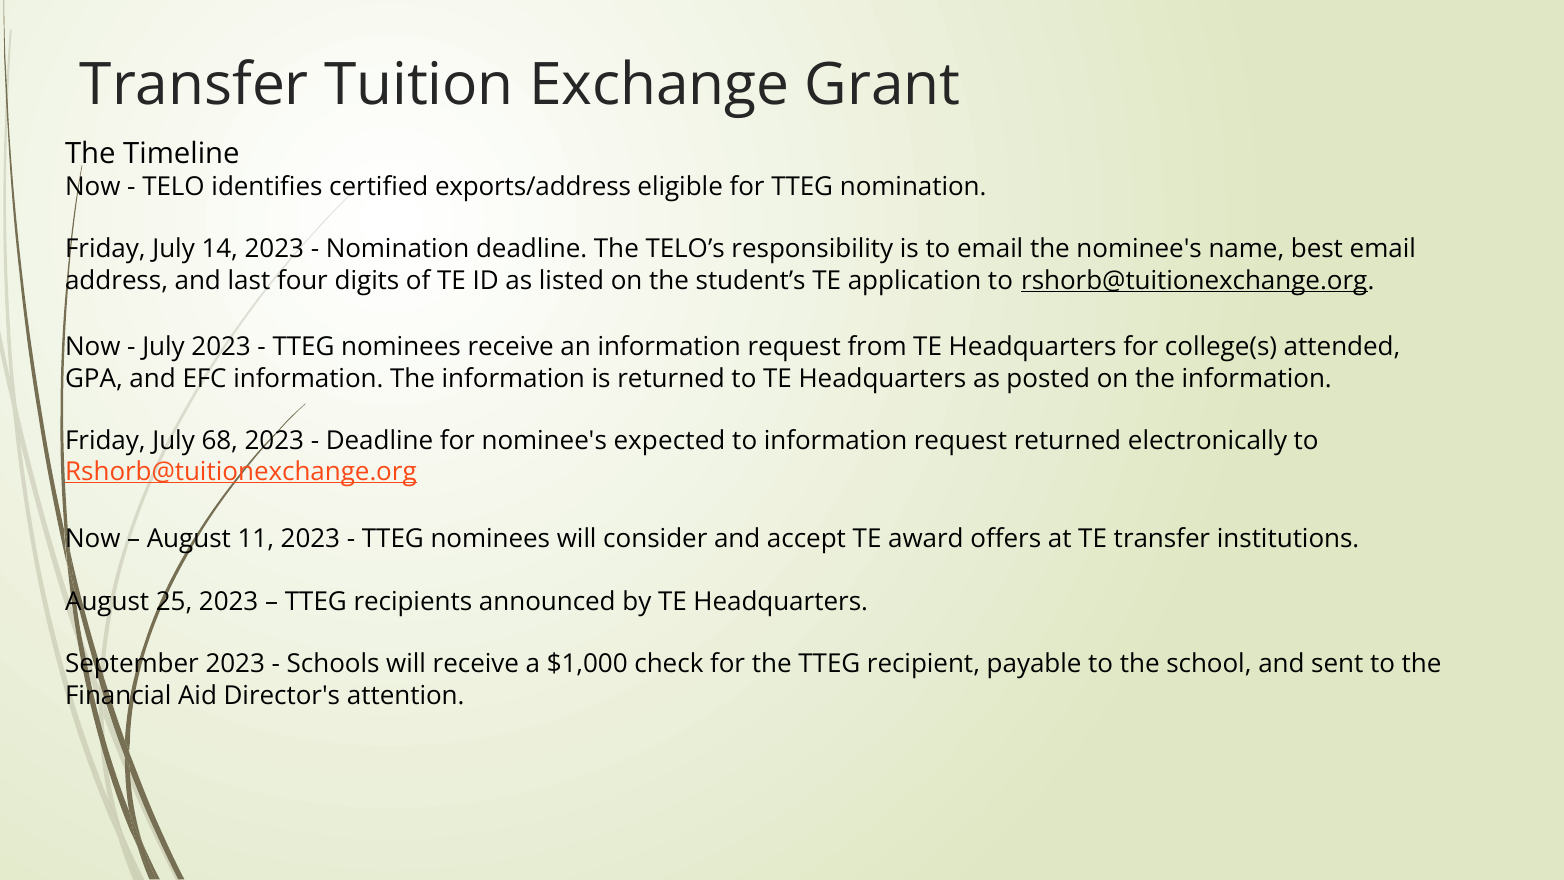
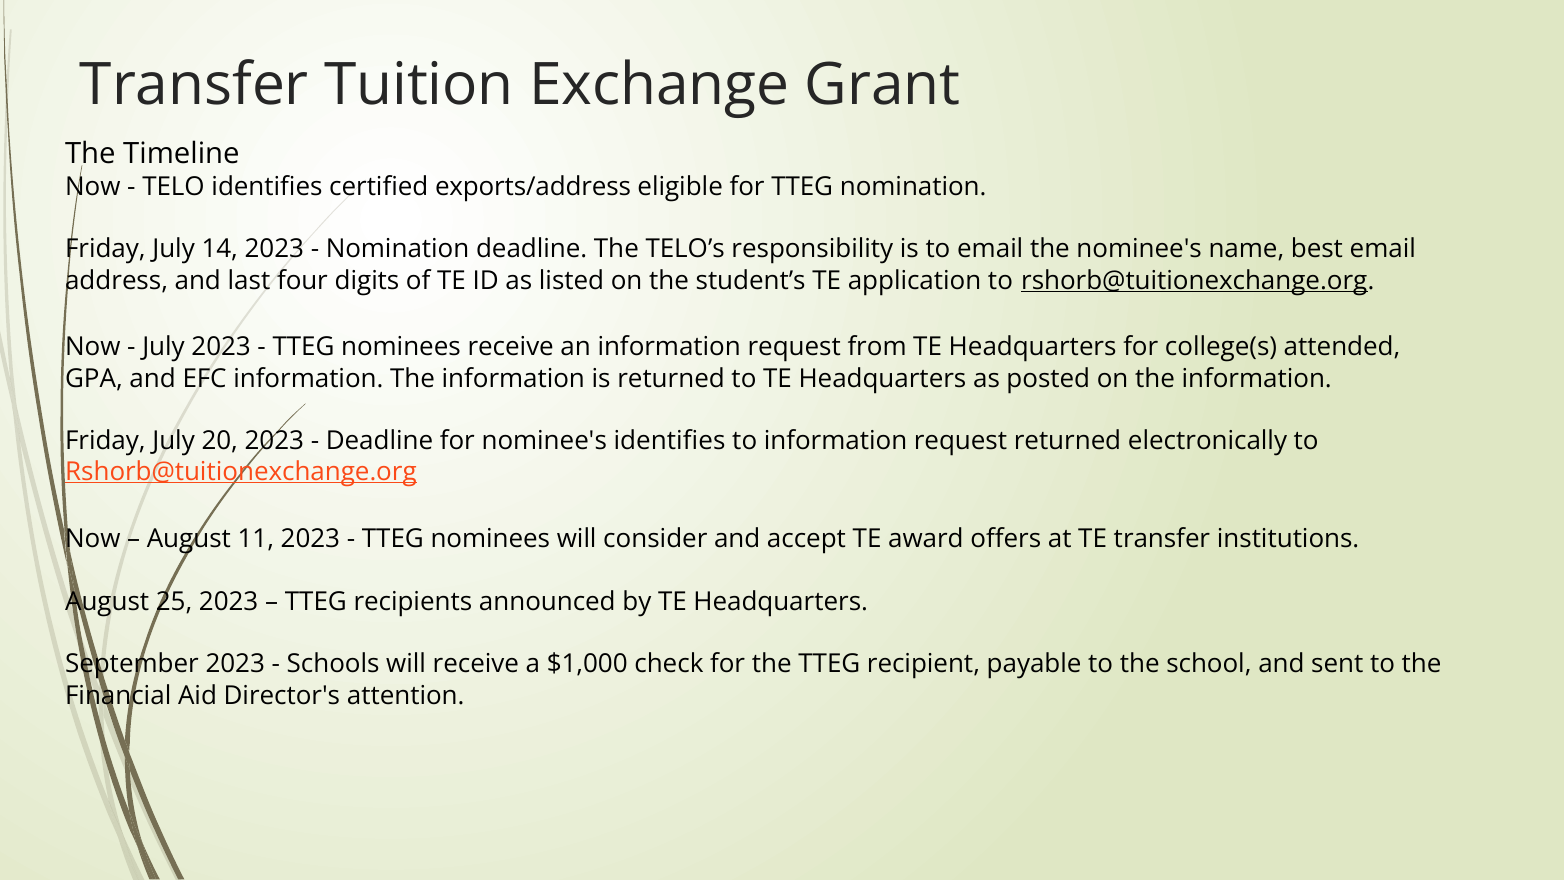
68: 68 -> 20 (220, 441)
nominee's expected: expected -> identifies (669, 441)
